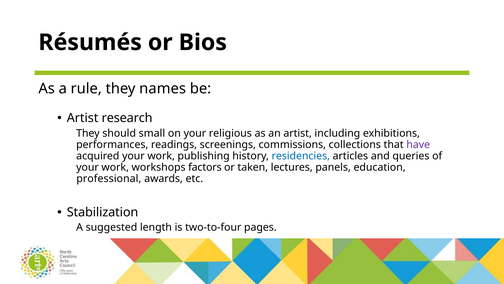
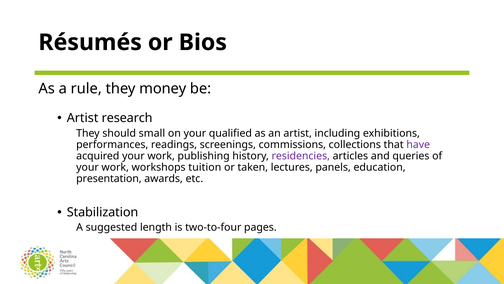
names: names -> money (163, 88)
religious: religious -> qualified (230, 133)
residencies colour: blue -> purple (301, 156)
factors: factors -> tuition (205, 167)
professional: professional -> presentation (109, 178)
